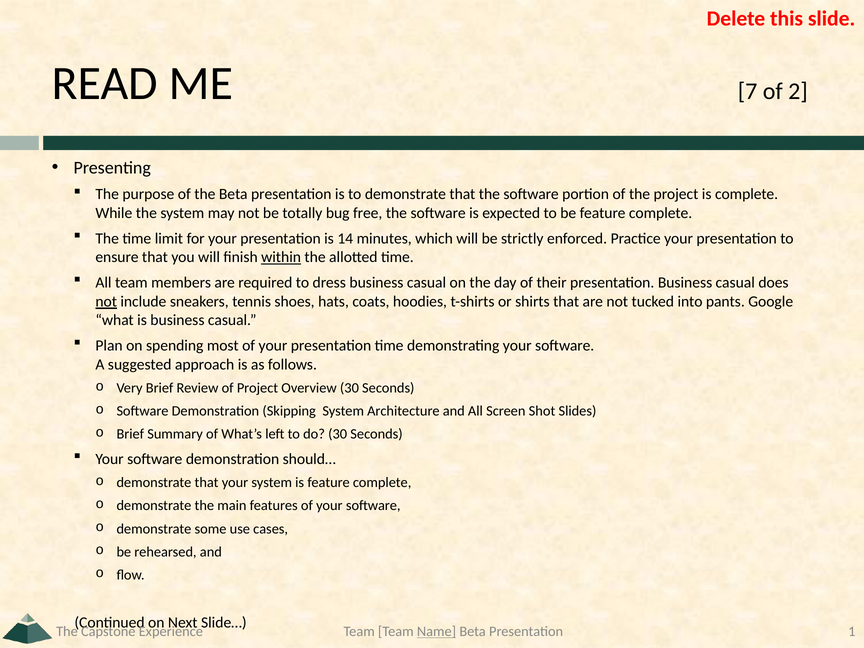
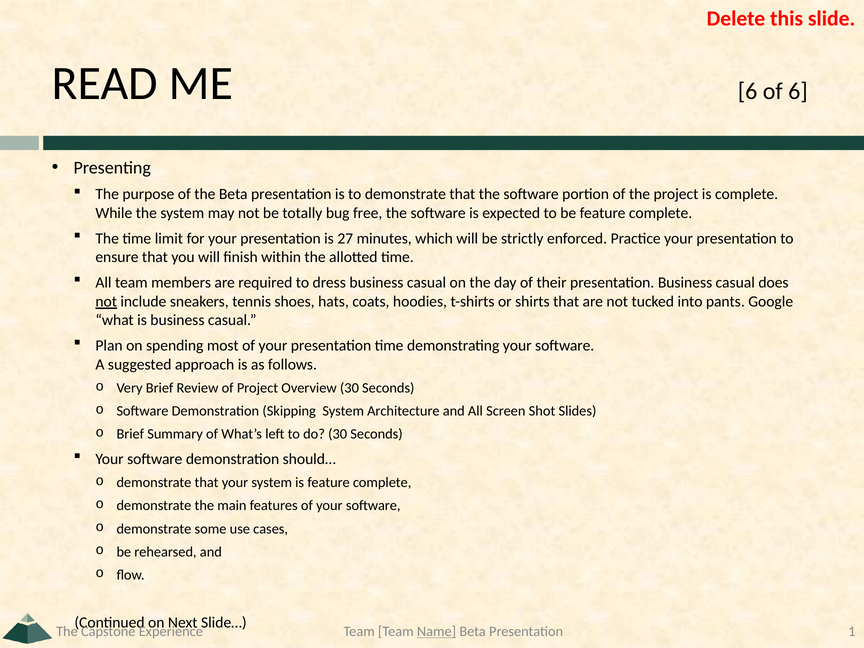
ME 7: 7 -> 6 (748, 91)
of 2: 2 -> 6 (798, 91)
14: 14 -> 27 (345, 239)
within underline: present -> none (281, 257)
